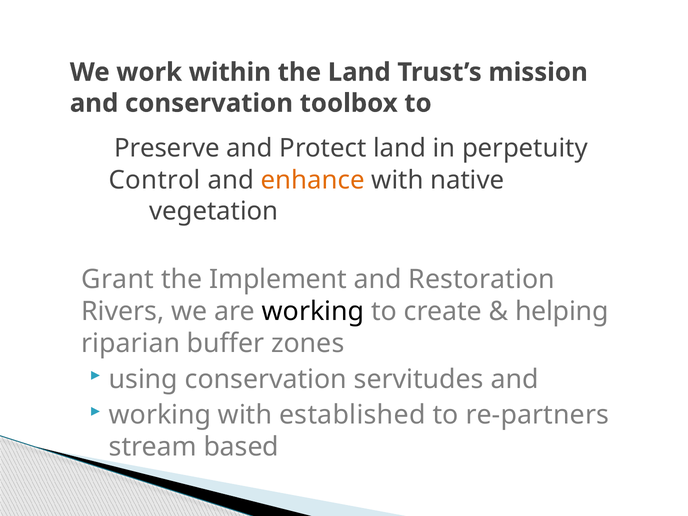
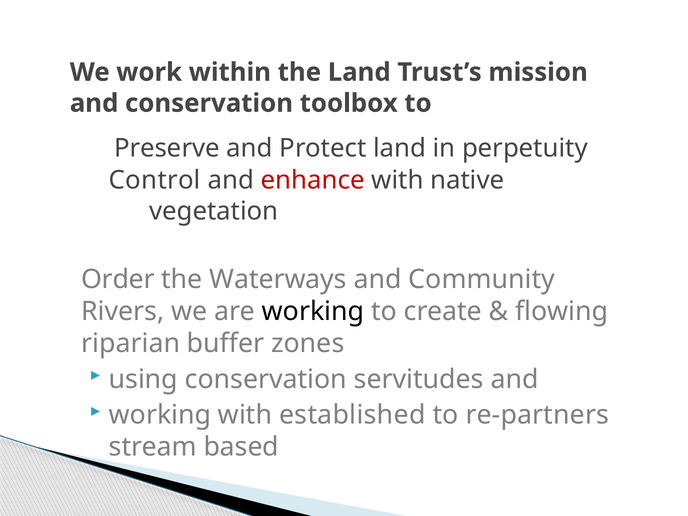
enhance colour: orange -> red (313, 180)
Grant: Grant -> Order (118, 279)
Implement: Implement -> Waterways (278, 279)
Restoration: Restoration -> Community (482, 279)
helping: helping -> flowing (562, 311)
